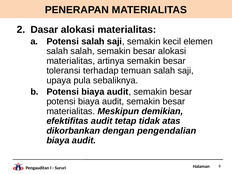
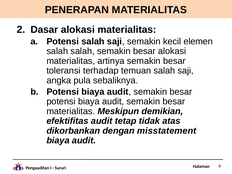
upaya: upaya -> angka (59, 80)
pengendalian: pengendalian -> misstatement (167, 131)
